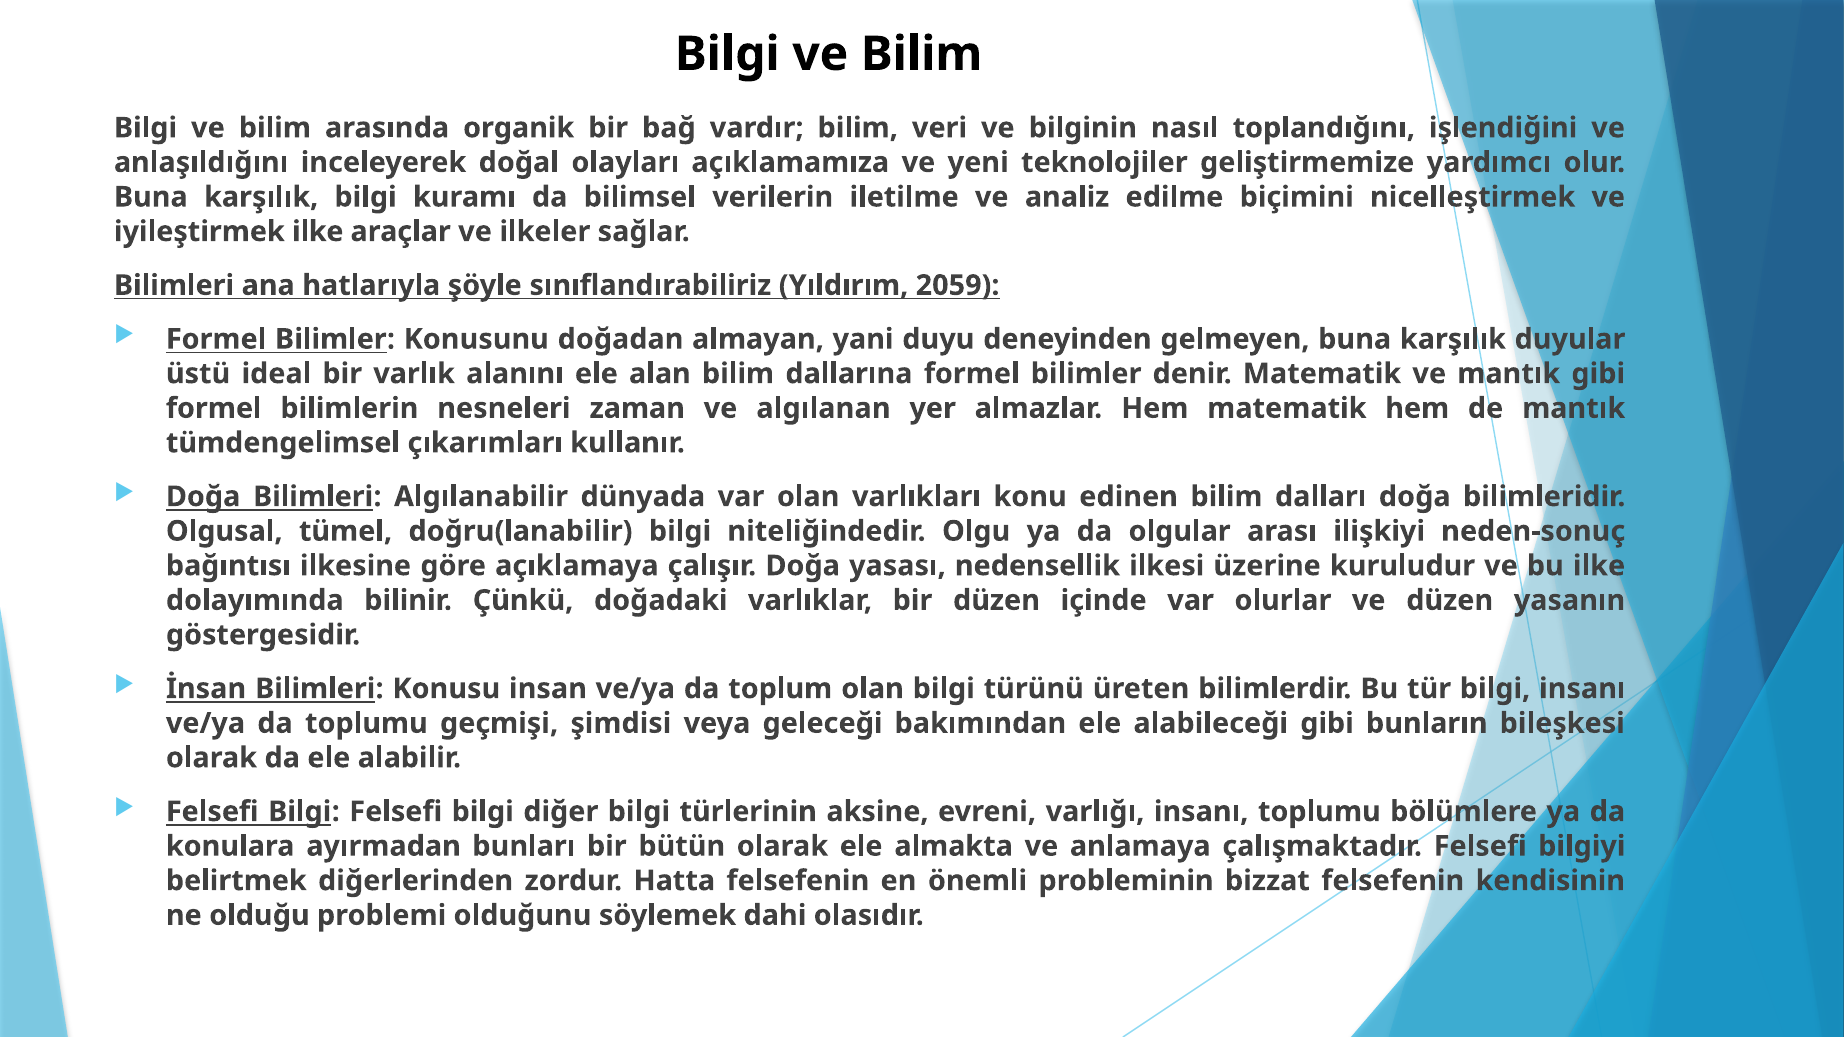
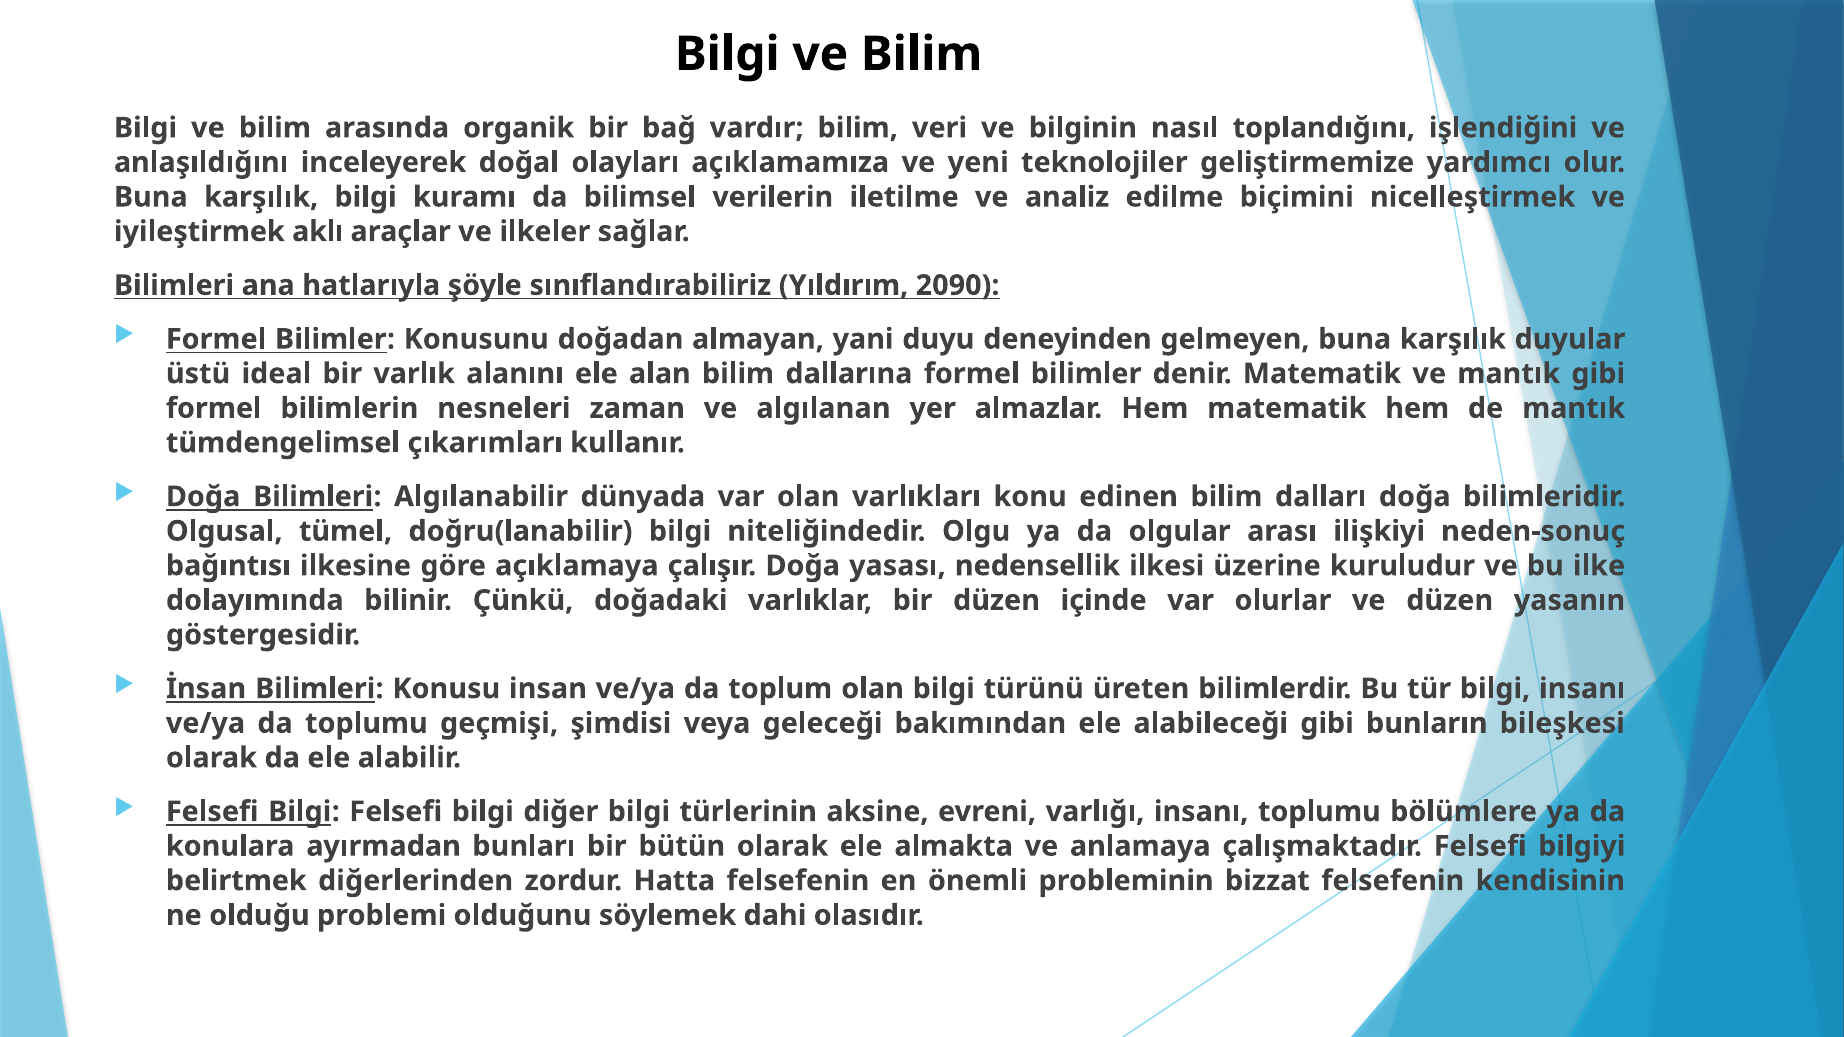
iyileştirmek ilke: ilke -> aklı (318, 232)
2059: 2059 -> 2090 (958, 285)
